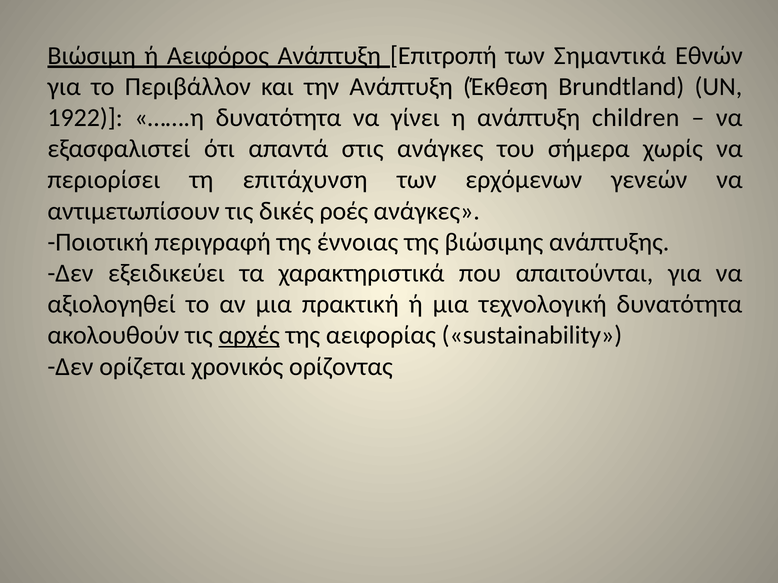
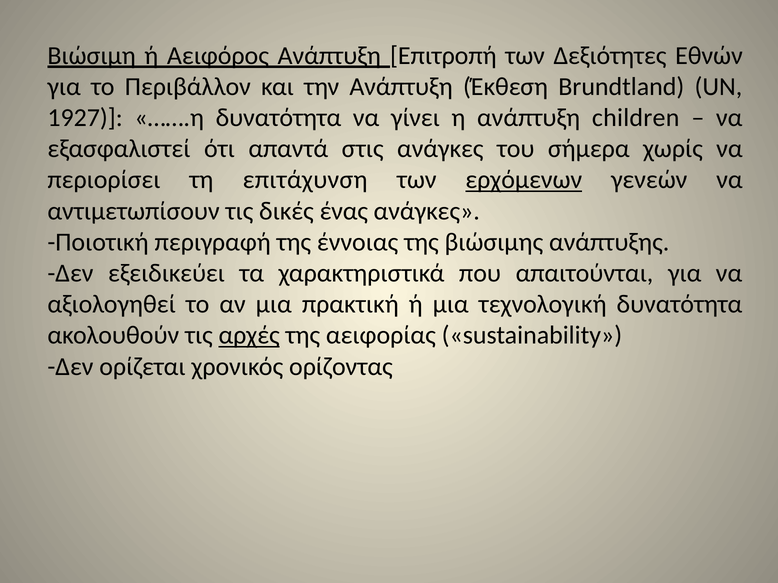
Σημαντικά: Σημαντικά -> Δεξιότητες (610, 56)
1922: 1922 -> 1927 (85, 118)
ερχόμενων underline: none -> present (524, 180)
ροές: ροές -> ένας (344, 211)
